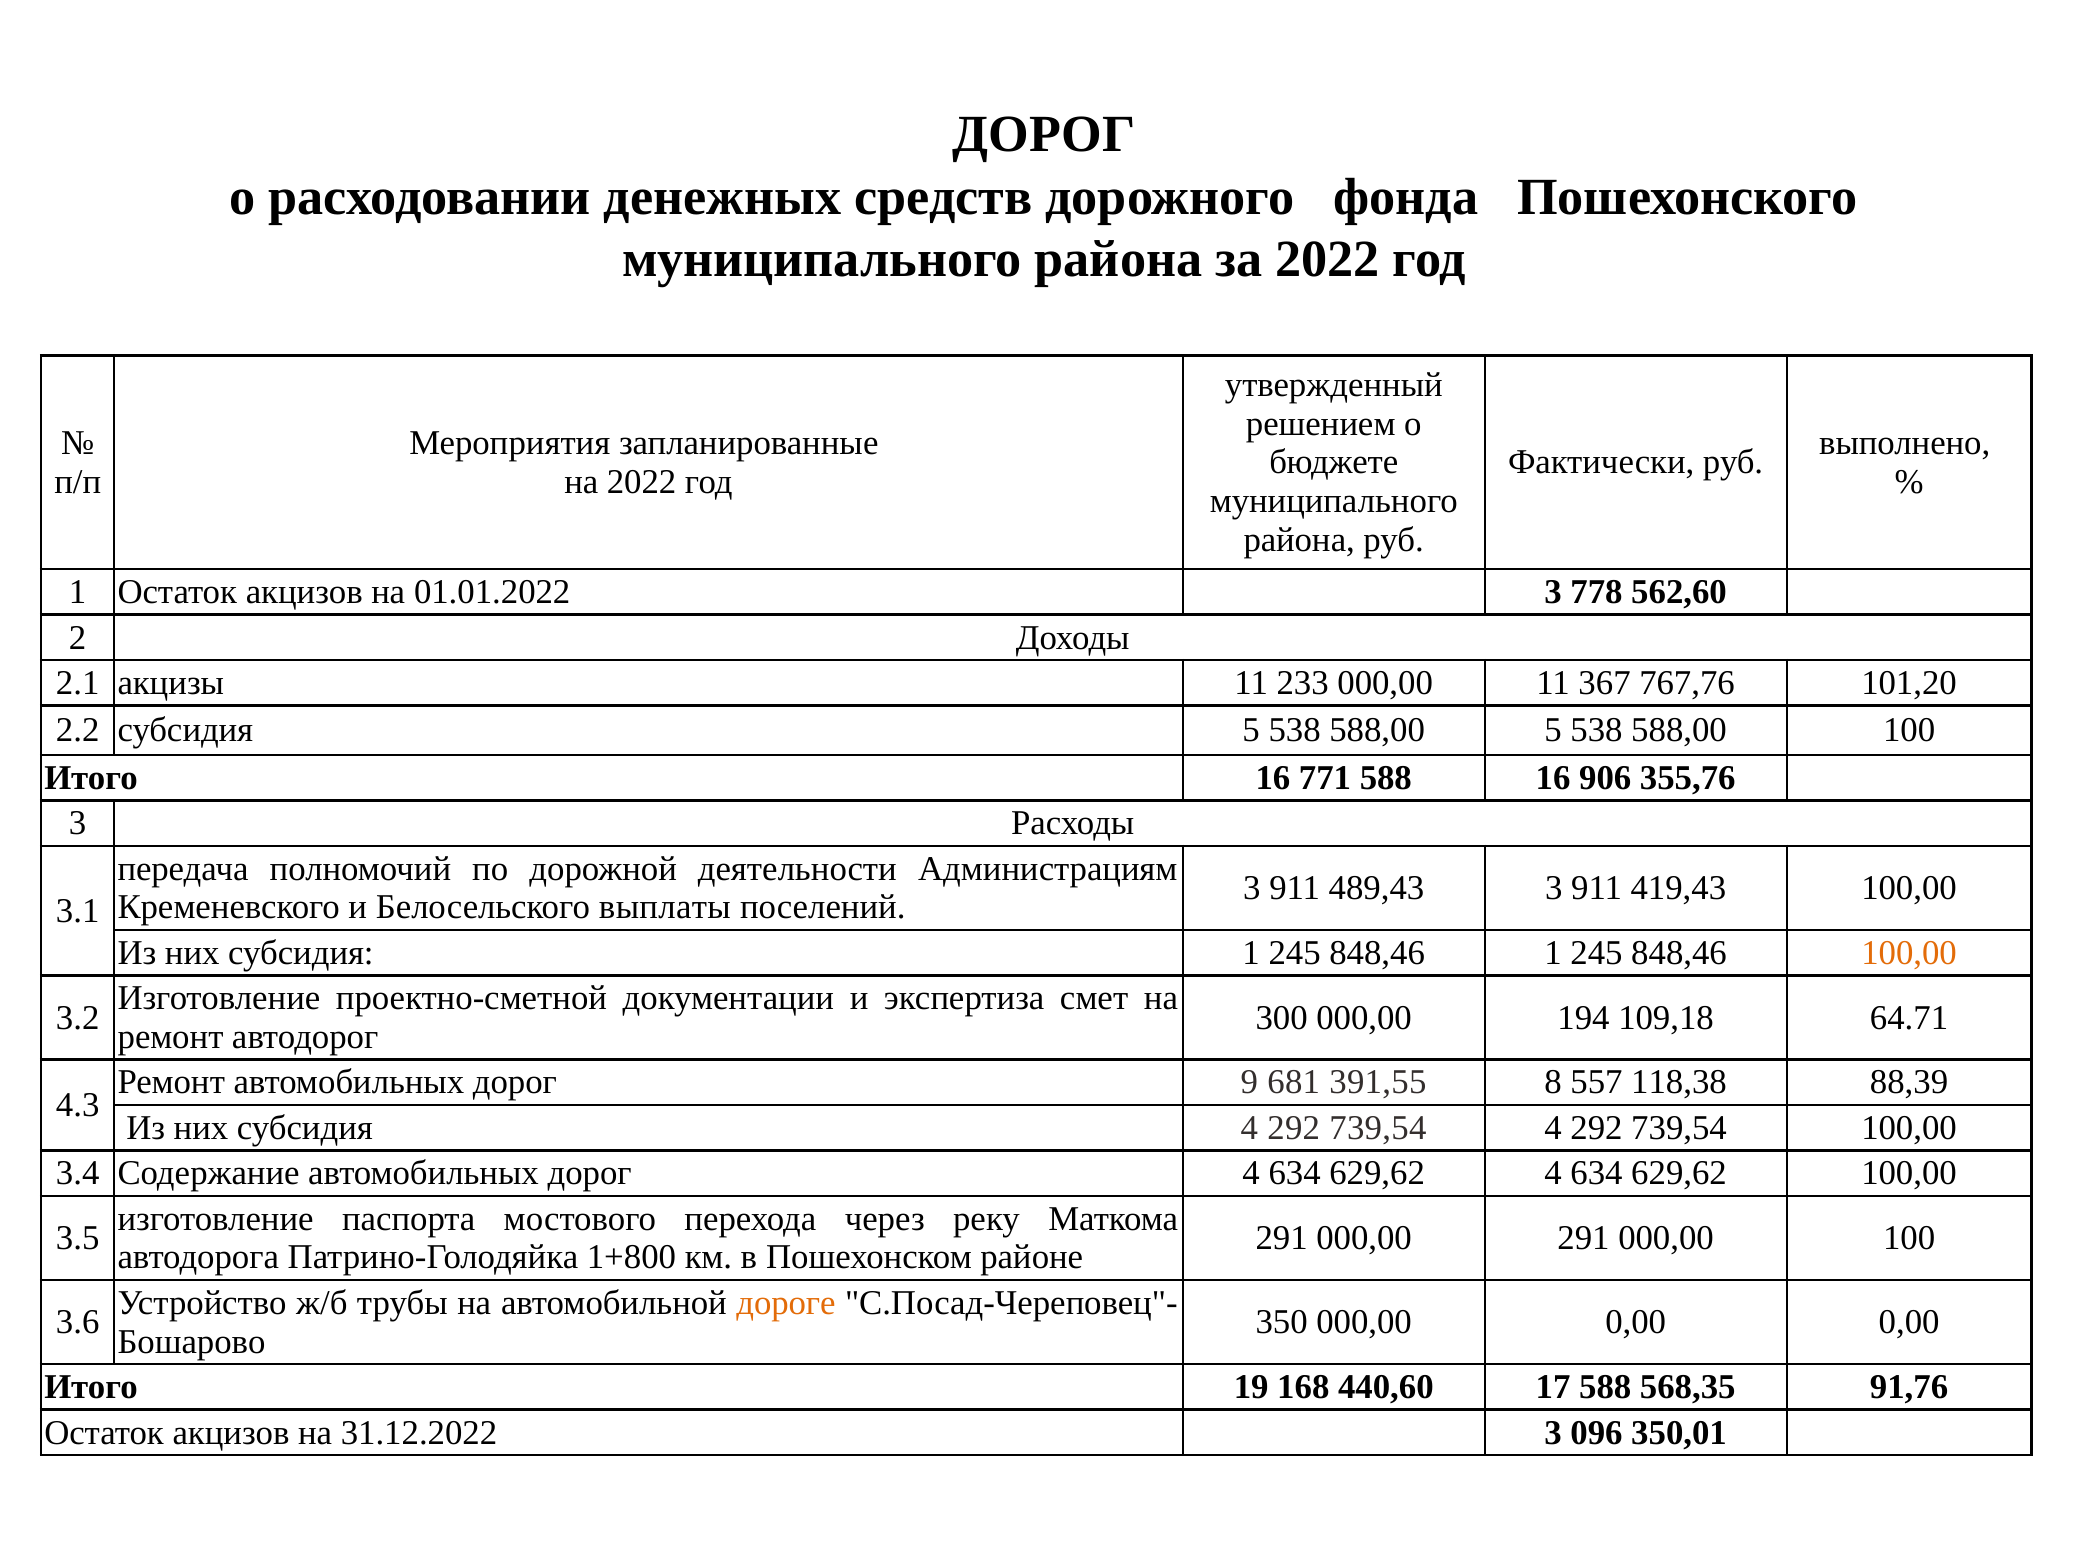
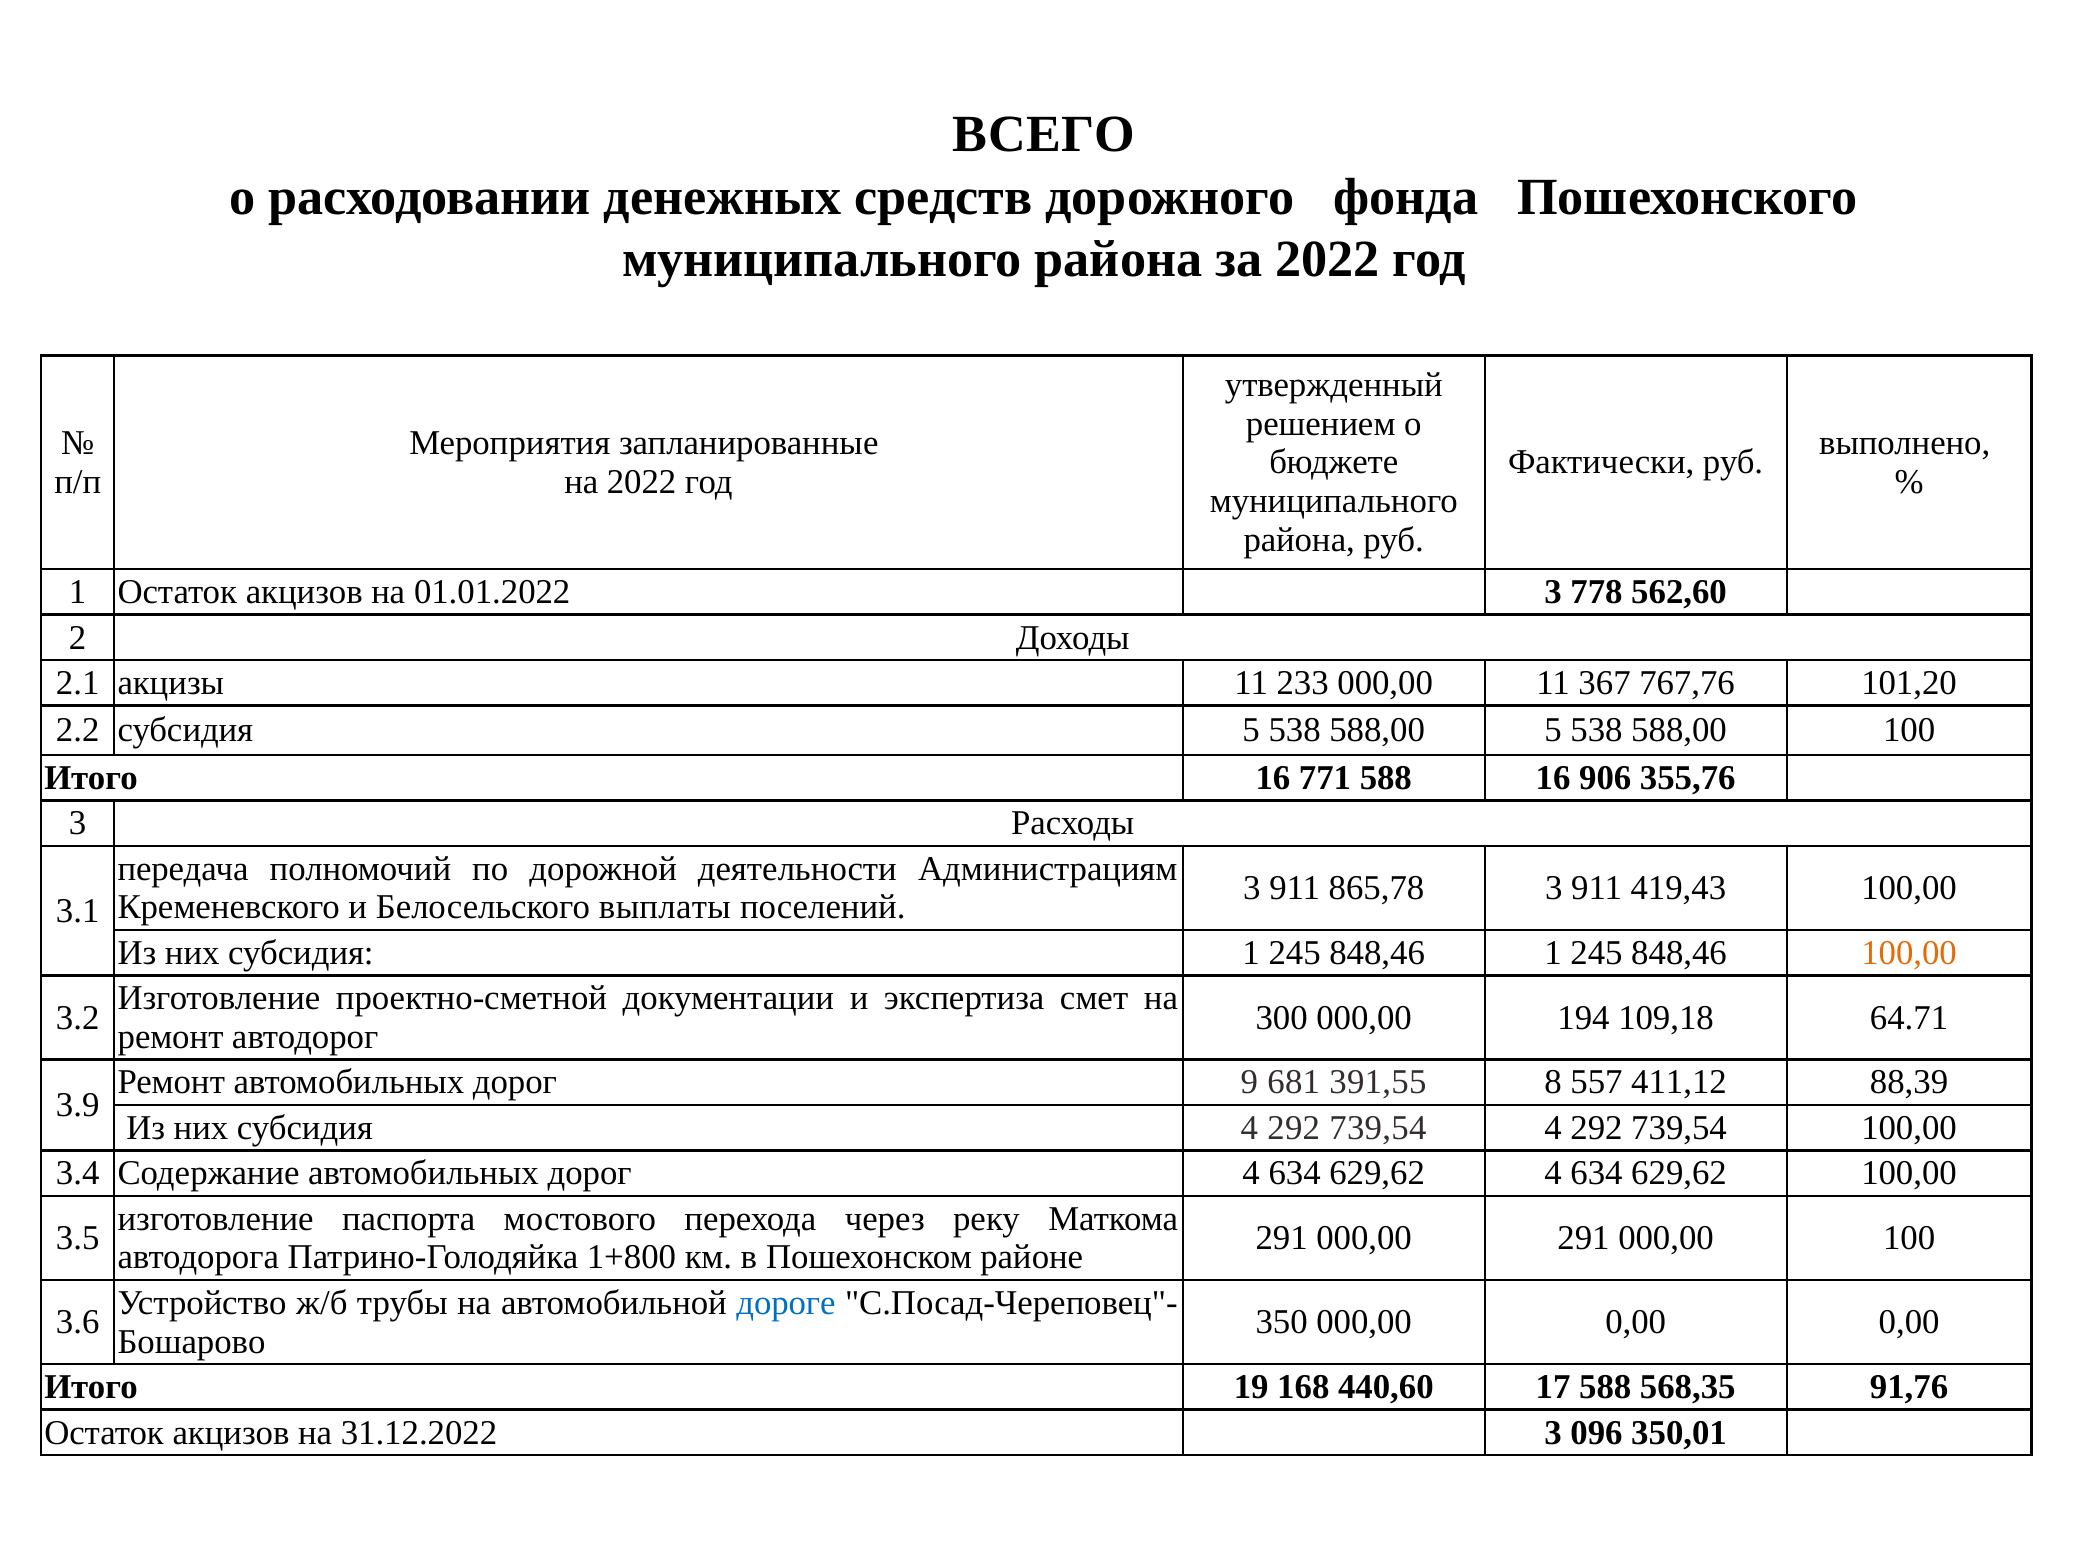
ДОРОГ: ДОРОГ -> ВСЕГО (1044, 134)
489,43: 489,43 -> 865,78 (1376, 889)
118,38: 118,38 -> 411,12 (1679, 1083)
4.3: 4.3 -> 3.9 (78, 1106)
дороге colour: orange -> blue (786, 1304)
